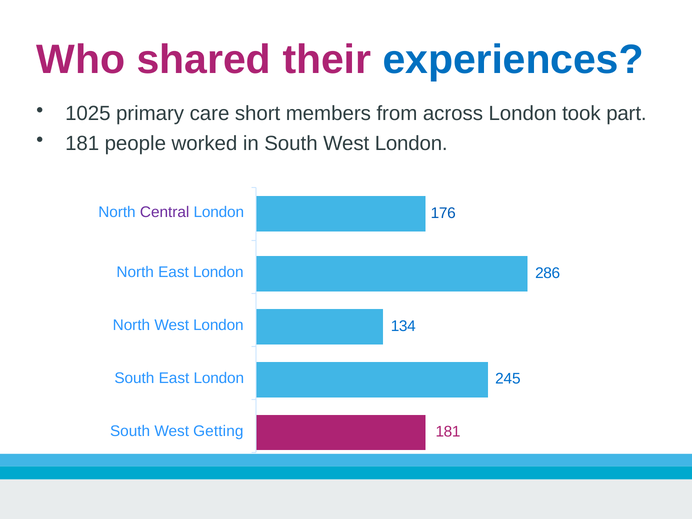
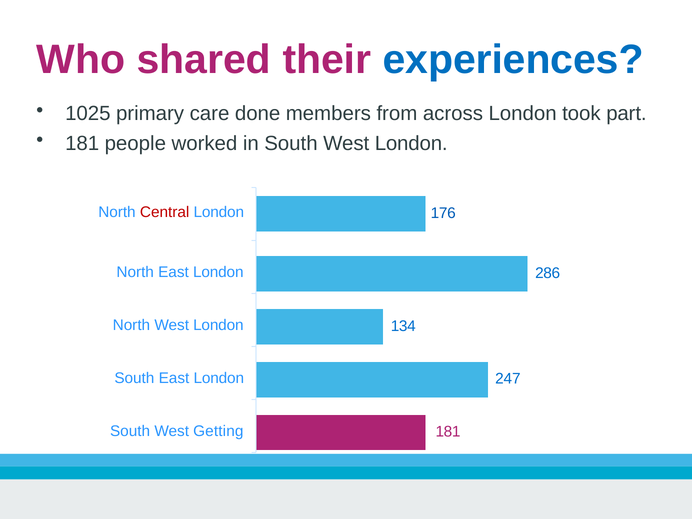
short: short -> done (258, 114)
Central colour: purple -> red (165, 212)
245: 245 -> 247 (508, 379)
